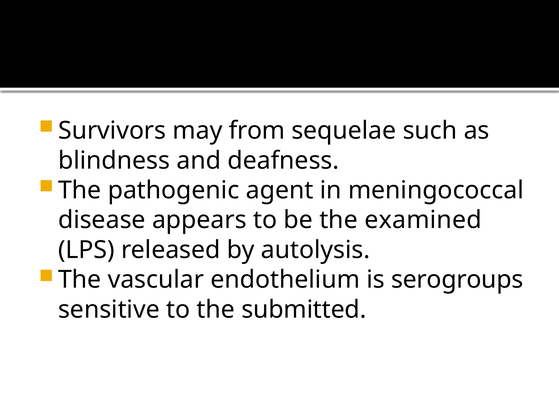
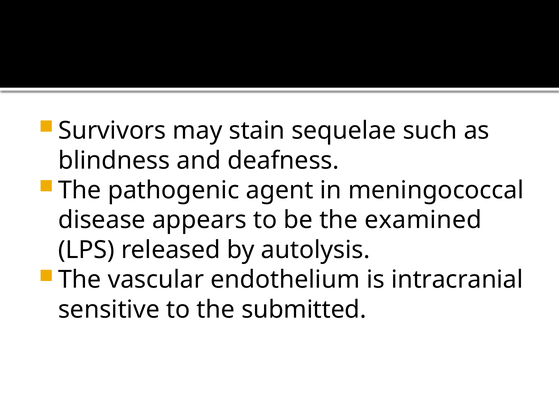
from: from -> stain (257, 131)
serogroups: serogroups -> intracranial (457, 280)
